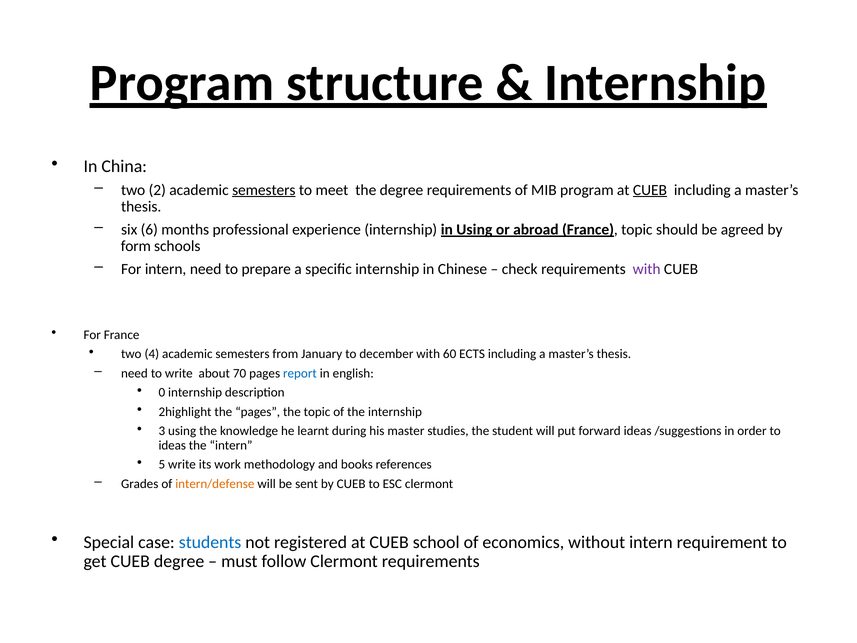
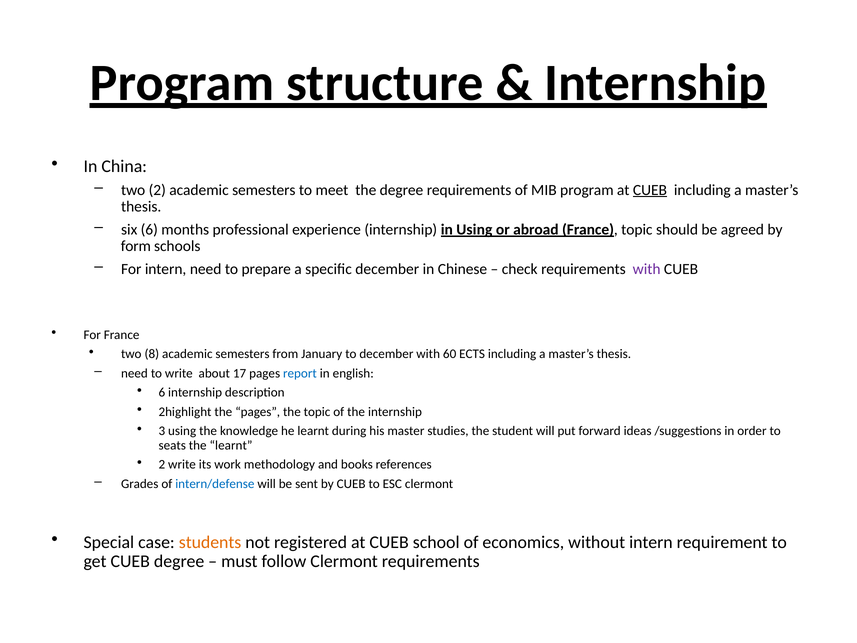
semesters underline: present -> none (264, 190)
specific internship: internship -> december (387, 269)
4: 4 -> 8 (152, 354)
70: 70 -> 17 (240, 373)
0: 0 -> 6 (162, 392)
ideas: ideas -> seats (172, 445)
the intern: intern -> learnt (231, 445)
5: 5 -> 2 (162, 464)
intern/defense colour: orange -> blue (215, 484)
students colour: blue -> orange (210, 542)
